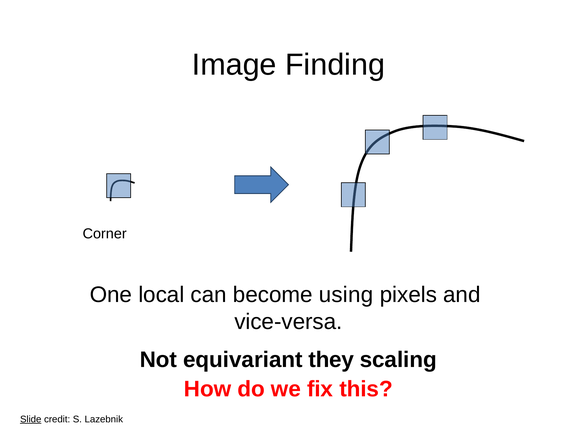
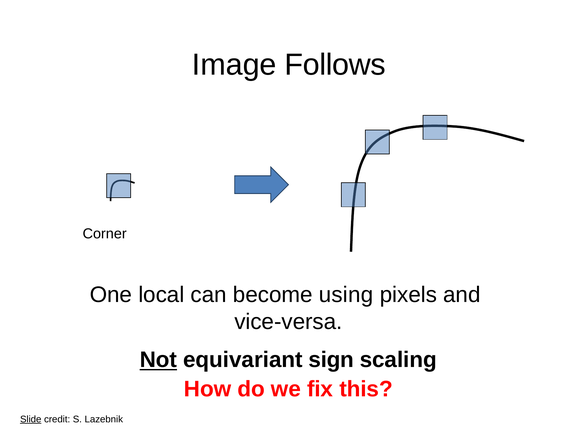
Finding: Finding -> Follows (335, 65)
Not underline: none -> present (158, 360)
they: they -> sign (331, 360)
